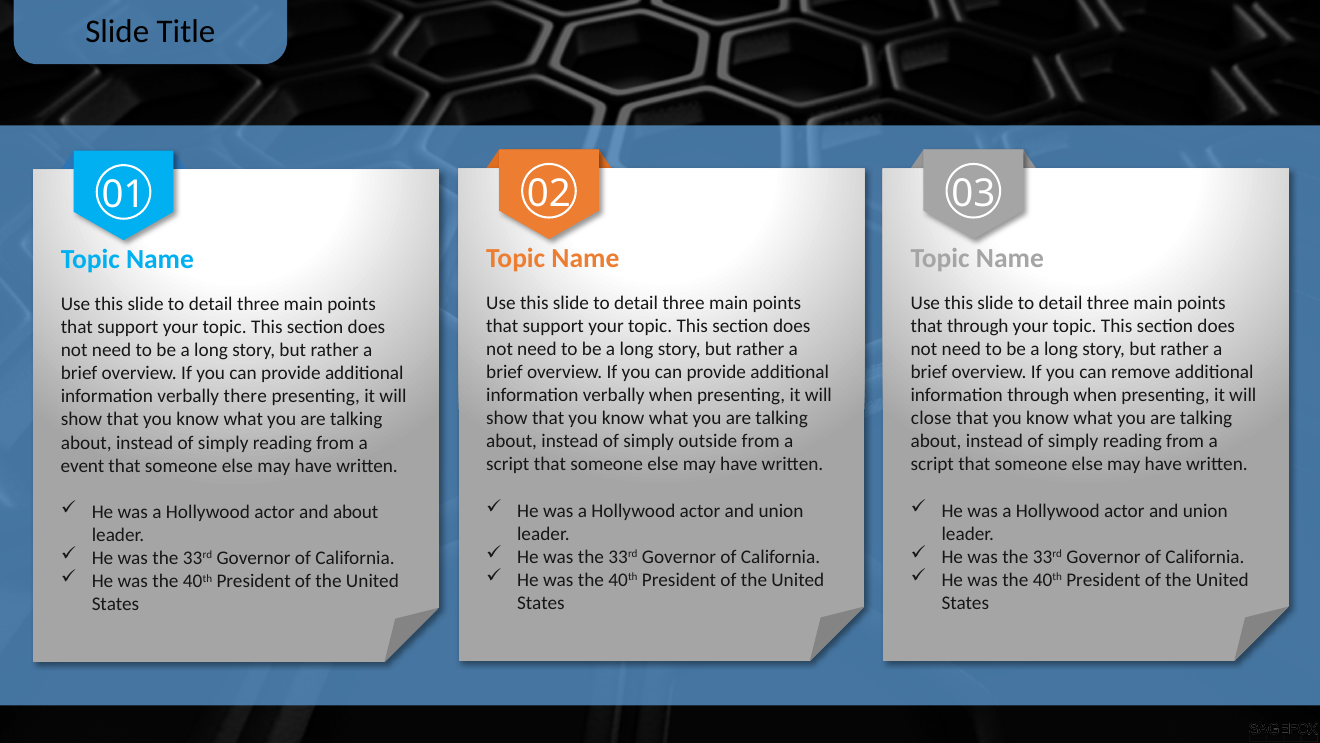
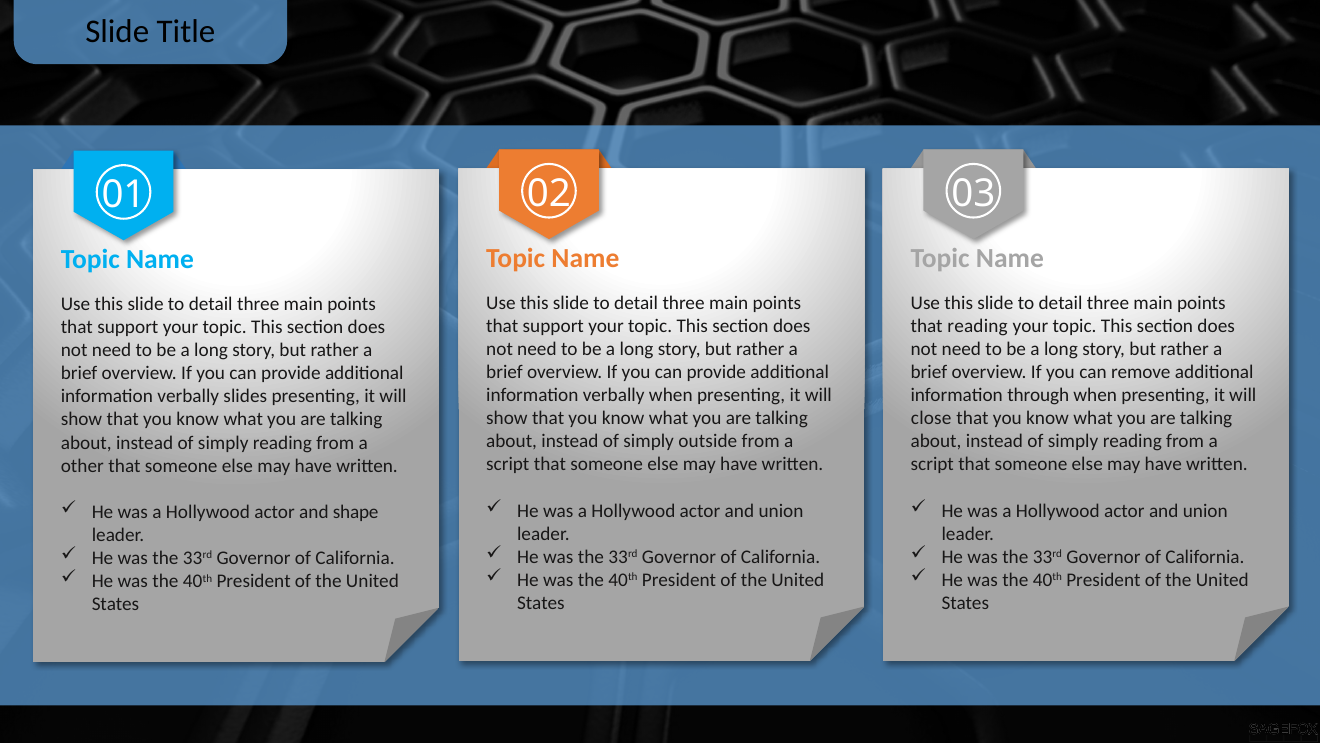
that through: through -> reading (978, 326)
there: there -> slides (245, 396)
event: event -> other (82, 465)
and about: about -> shape (356, 512)
